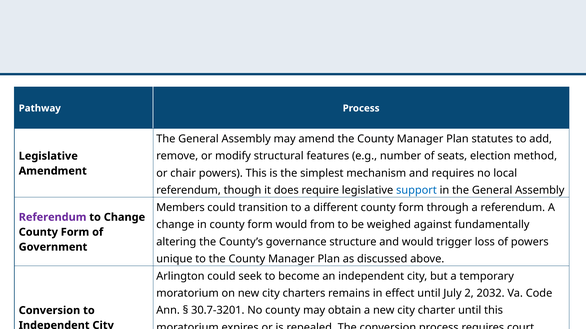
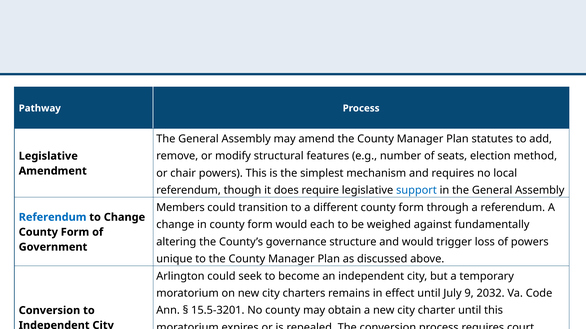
Referendum colour: purple -> blue (53, 218)
from: from -> each (322, 225)
2: 2 -> 9 (469, 294)
30.7-3201: 30.7-3201 -> 15.5-3201 (218, 311)
